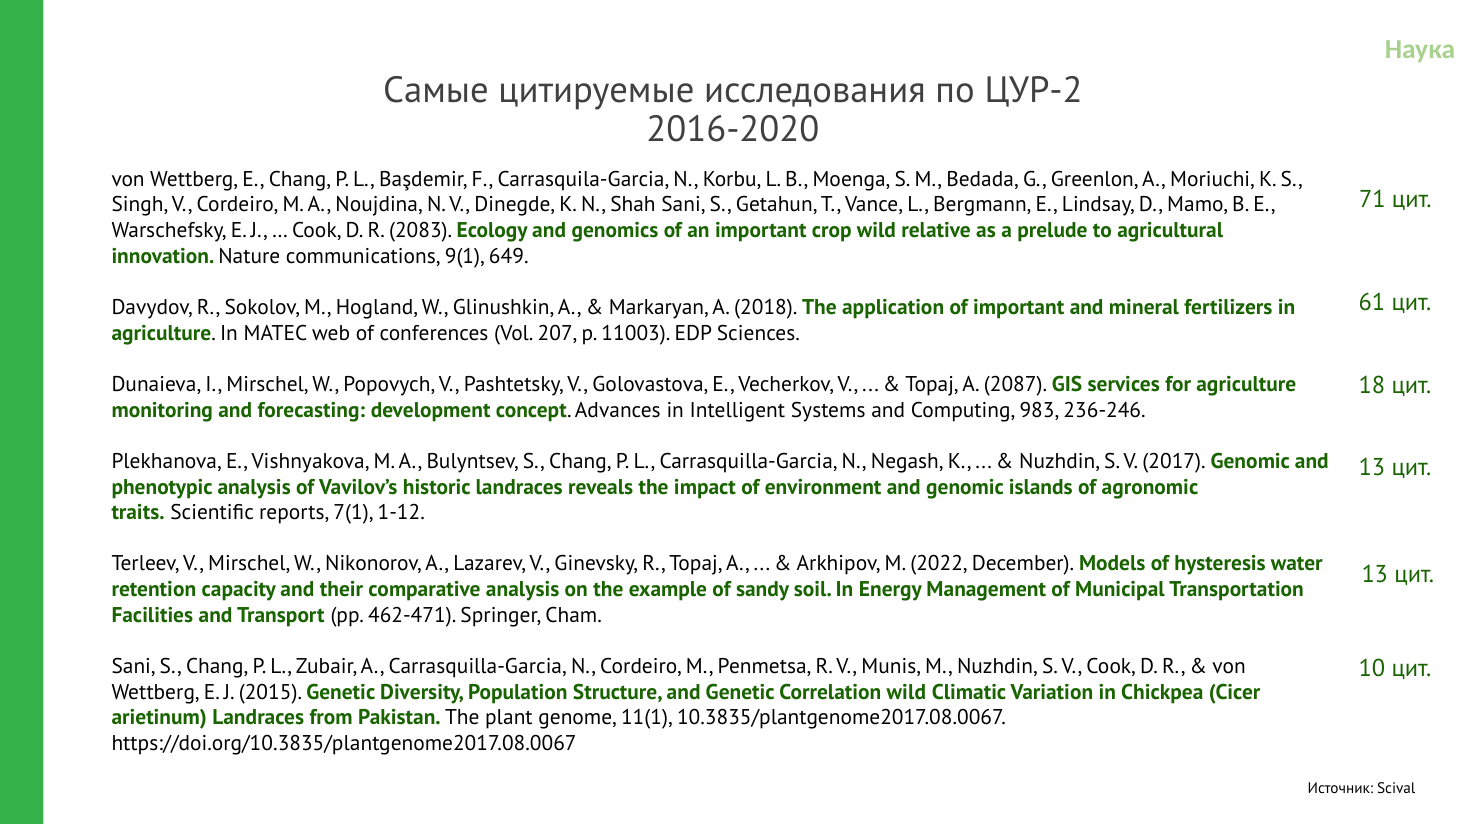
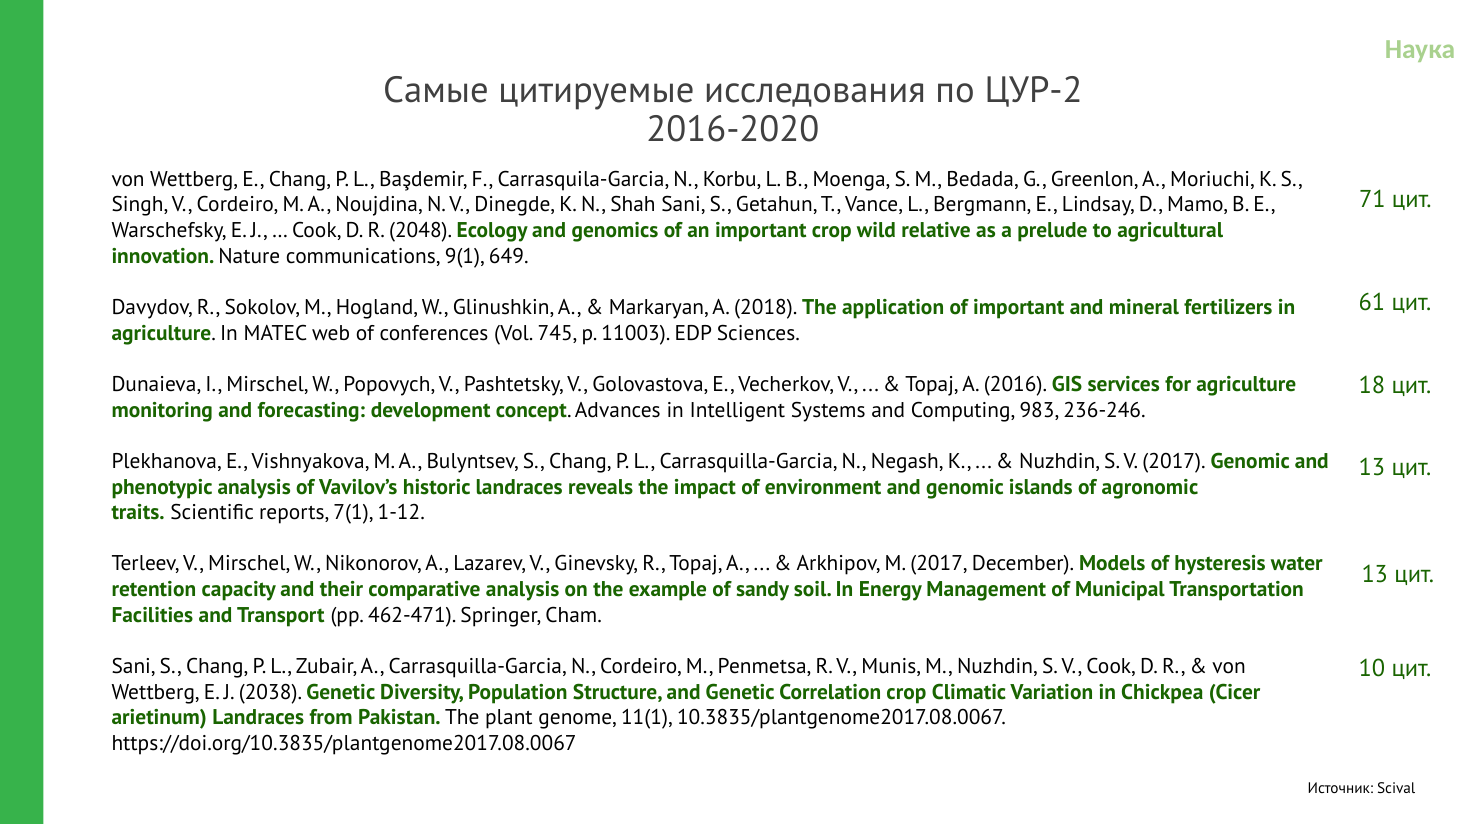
2083: 2083 -> 2048 (421, 231)
207: 207 -> 745 (558, 333)
2087: 2087 -> 2016 (1015, 385)
M 2022: 2022 -> 2017 (939, 564)
2015: 2015 -> 2038 (270, 693)
Correlation wild: wild -> crop (906, 693)
